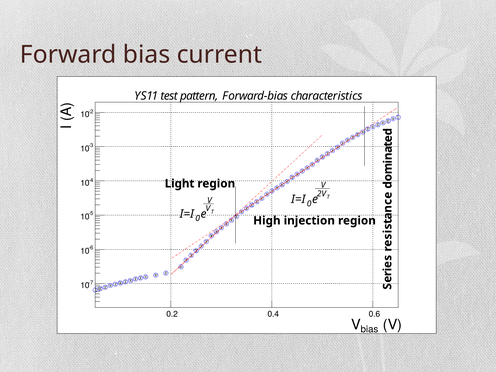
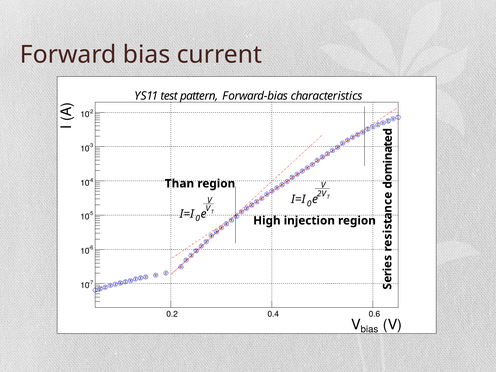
Light: Light -> Than (179, 184)
